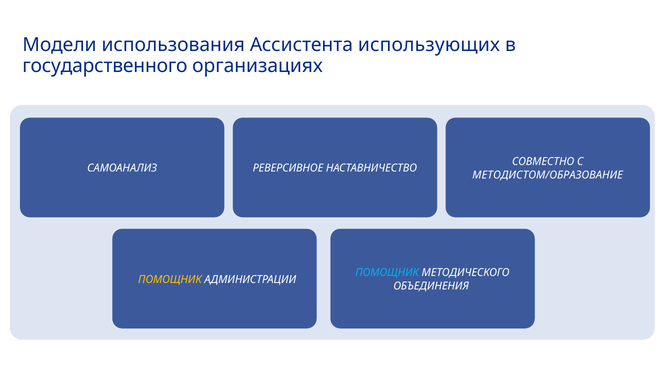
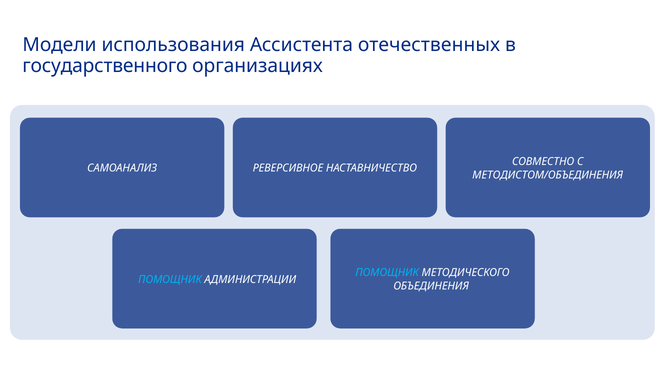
использующих: использующих -> отечественных (429, 45)
МЕТОДИСТОМ/ОБРАЗОВАНИЕ: МЕТОДИСТОМ/ОБРАЗОВАНИЕ -> МЕТОДИСТОМ/ОБЪЕДИНЕНИЯ (548, 175)
ПОМОЩНИК colour: yellow -> light blue (170, 279)
